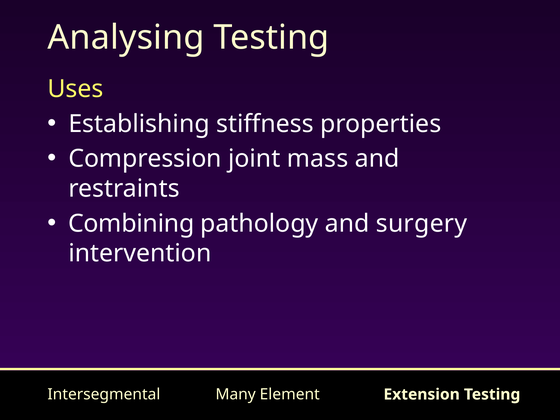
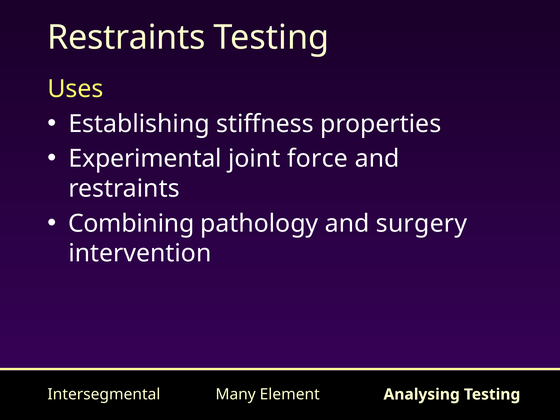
Analysing: Analysing -> Restraints (126, 37)
Compression: Compression -> Experimental (145, 159)
mass: mass -> force (317, 159)
Extension: Extension -> Analysing (422, 394)
